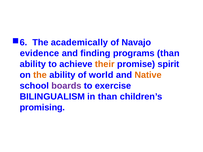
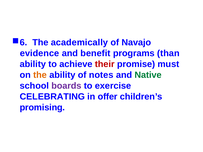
finding: finding -> benefit (95, 53)
their colour: orange -> red (105, 64)
spirit: spirit -> must (168, 64)
world: world -> notes (101, 75)
Native colour: orange -> green (148, 75)
BILINGUALISM: BILINGUALISM -> CELEBRATING (52, 97)
in than: than -> offer (108, 97)
